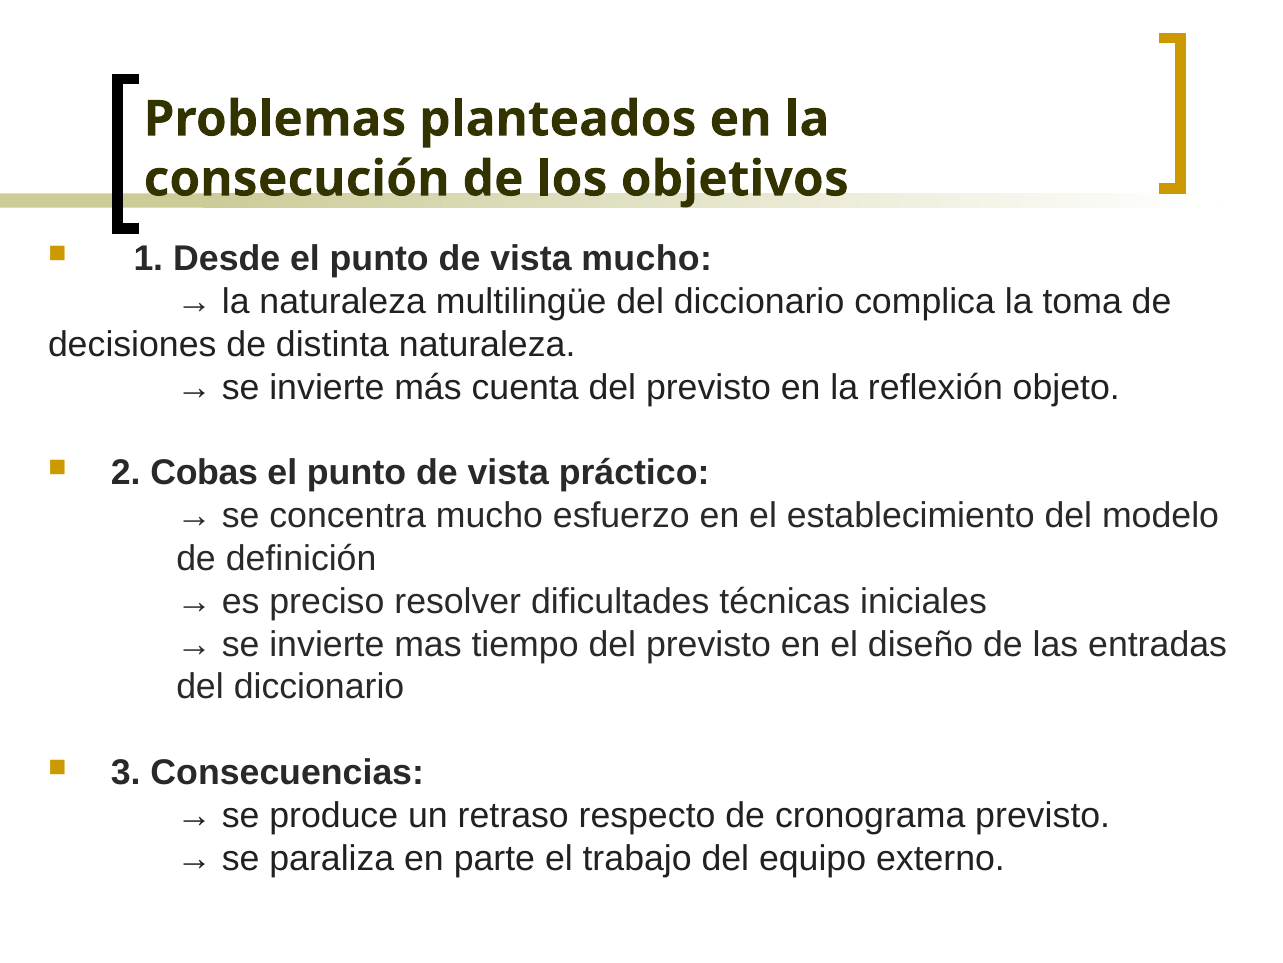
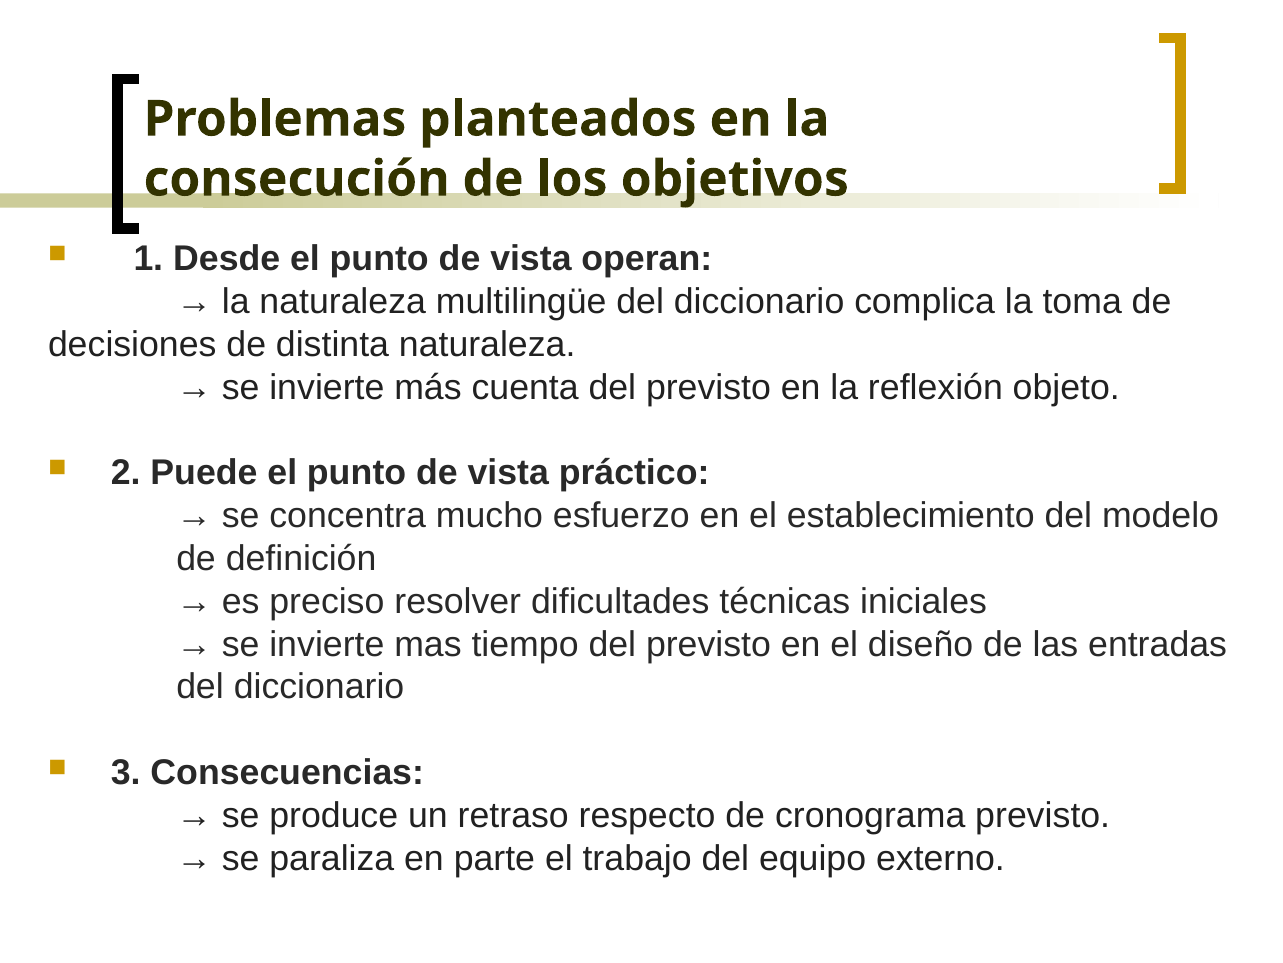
vista mucho: mucho -> operan (647, 259)
Cobas: Cobas -> Puede (204, 473)
